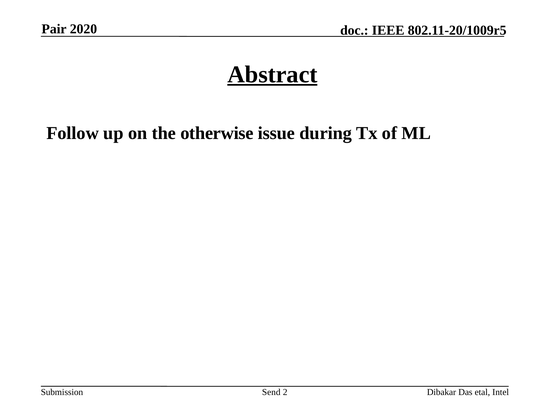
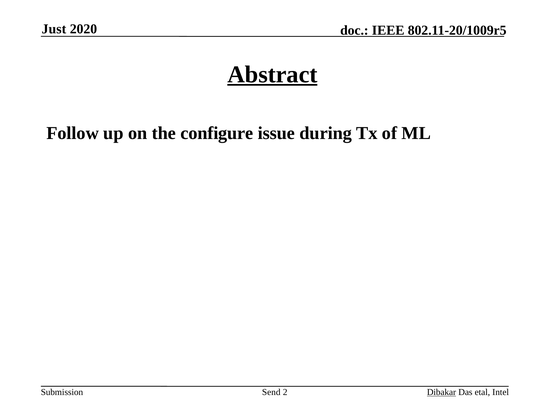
Pair: Pair -> Just (54, 29)
otherwise: otherwise -> configure (217, 133)
Dibakar underline: none -> present (442, 392)
